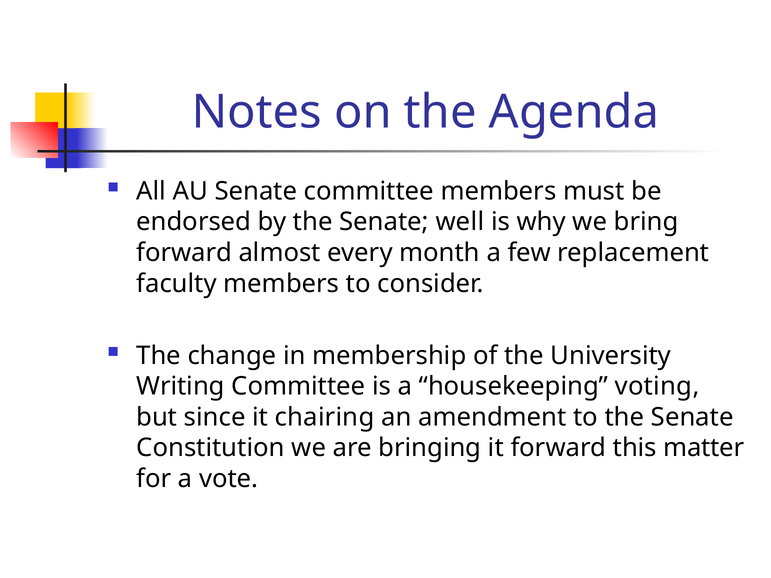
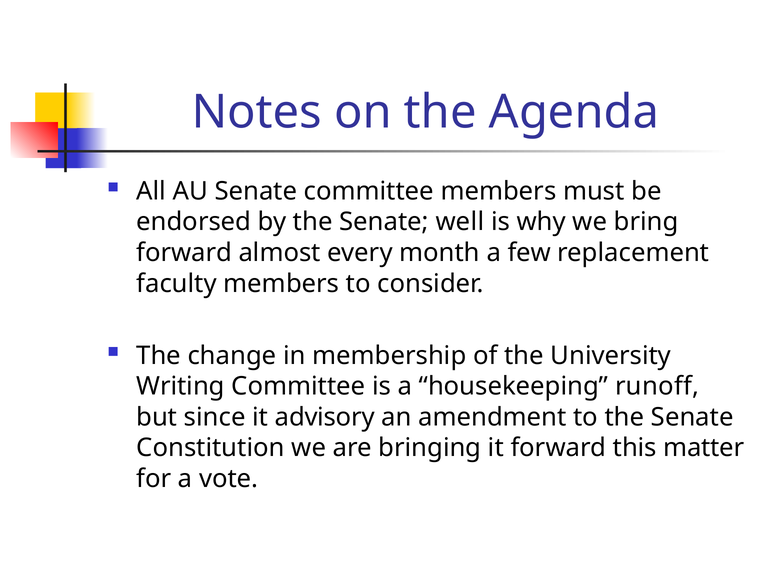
voting: voting -> runoff (657, 387)
chairing: chairing -> advisory (325, 417)
